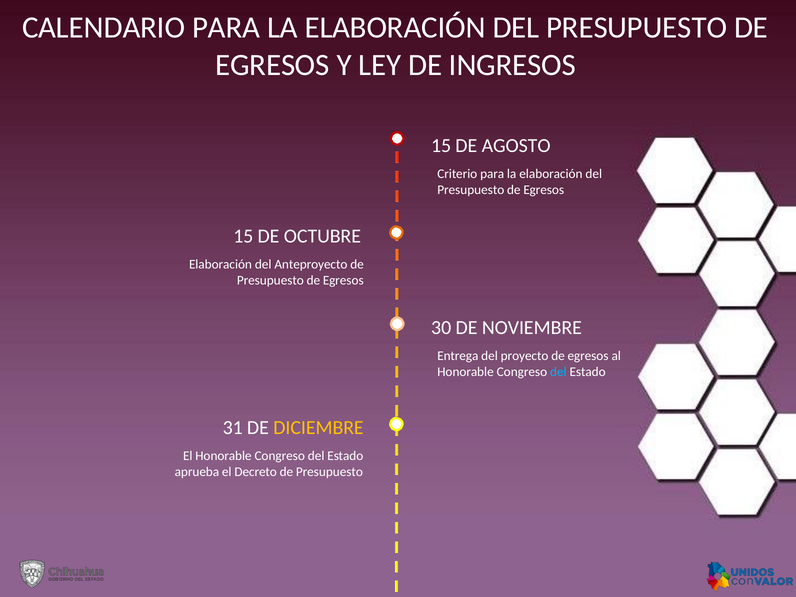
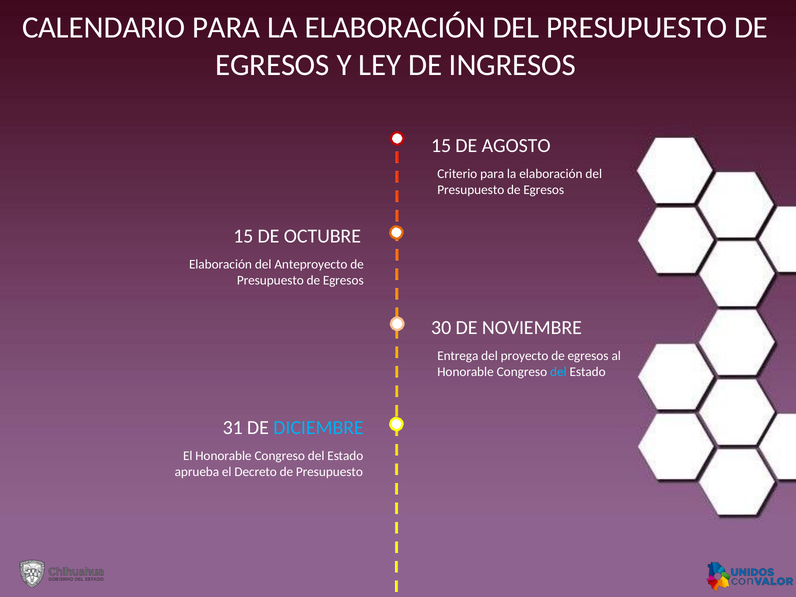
DICIEMBRE colour: yellow -> light blue (319, 428)
